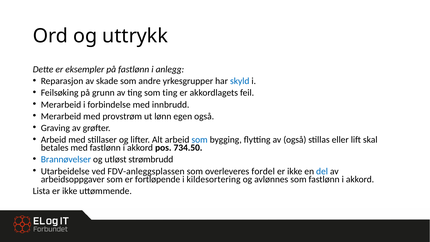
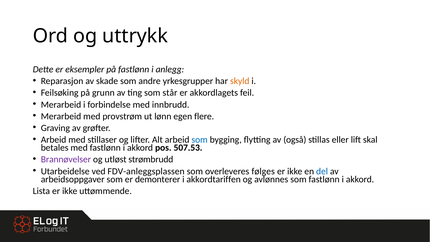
skyld colour: blue -> orange (240, 81)
som ting: ting -> står (170, 93)
egen også: også -> flere (204, 116)
734.50: 734.50 -> 507.53 (188, 148)
Brannøvelser colour: blue -> purple (66, 159)
fordel: fordel -> følges (263, 171)
fortløpende: fortløpende -> demonterer (158, 179)
kildesortering: kildesortering -> akkordtariffen (214, 179)
